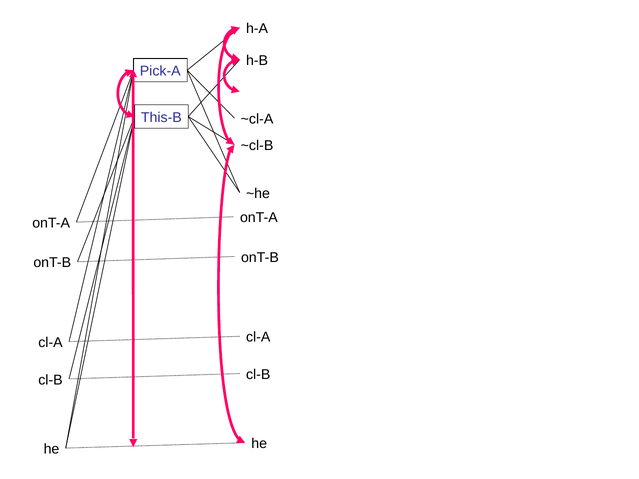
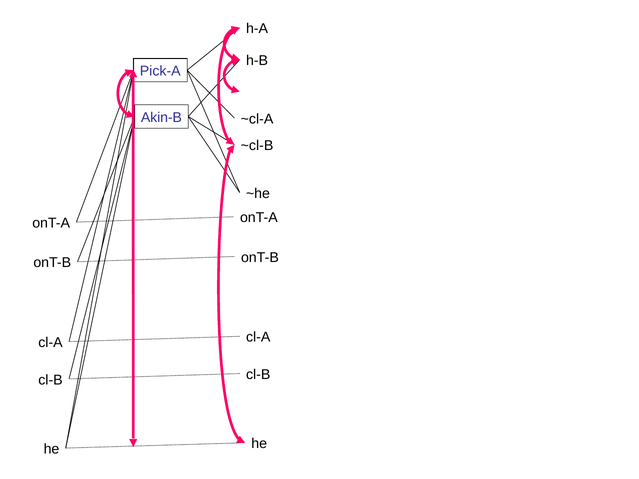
This-B: This-B -> Akin-B (161, 118)
